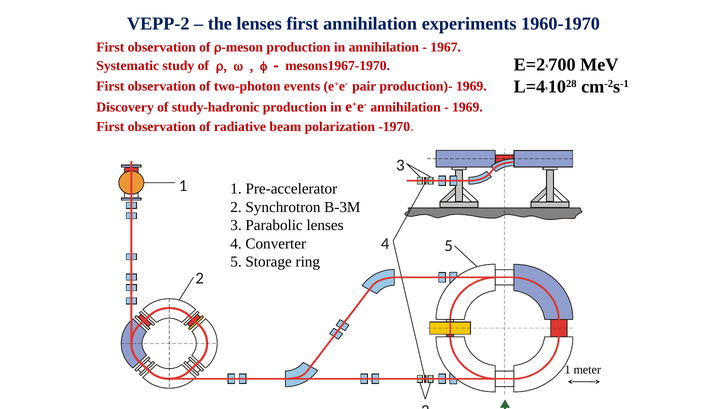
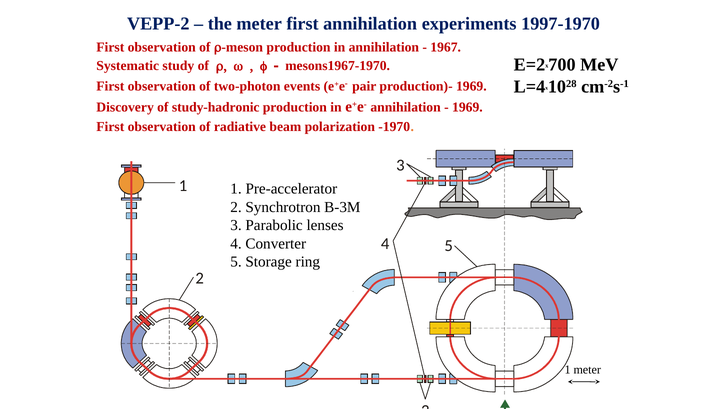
the lenses: lenses -> meter (259, 24)
1960-1970: 1960-1970 -> 1997-1970 (561, 24)
